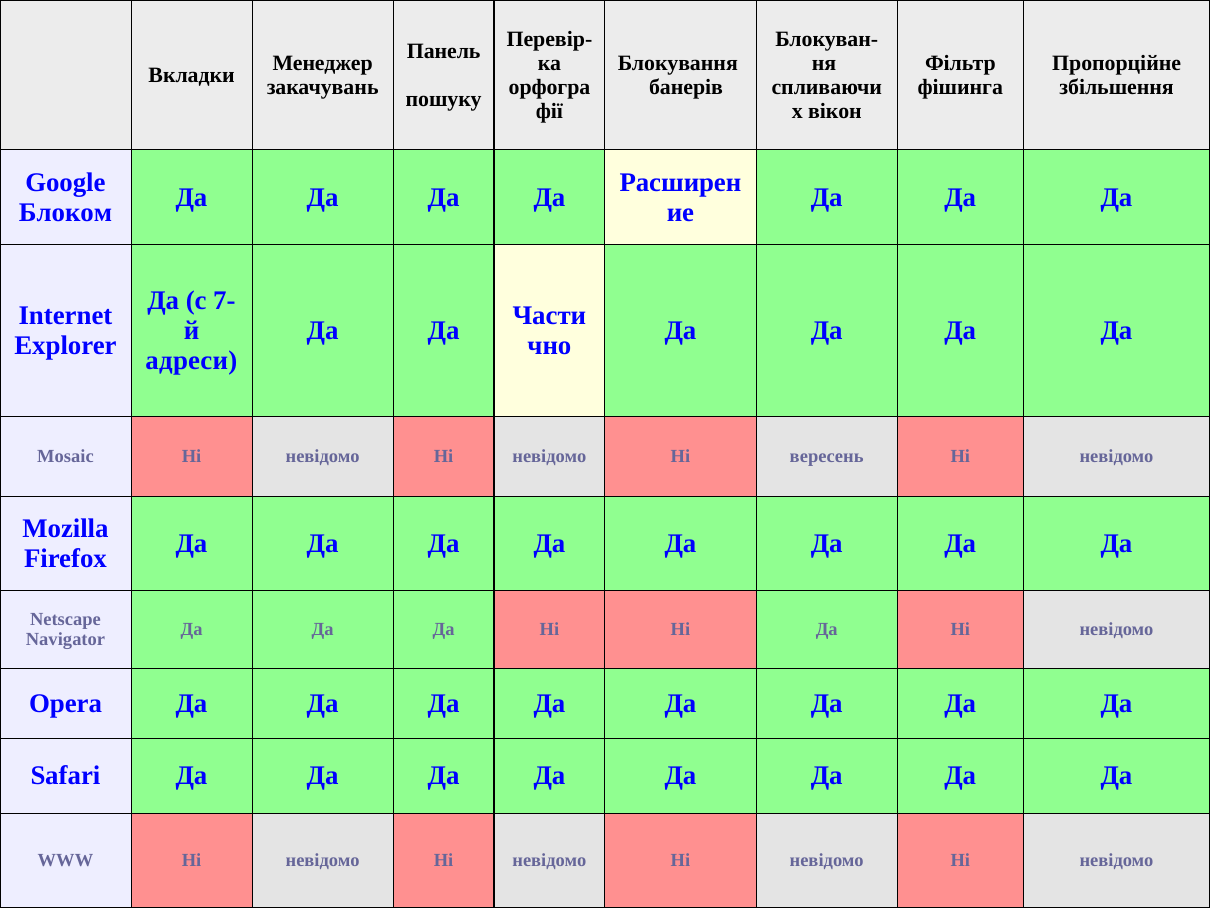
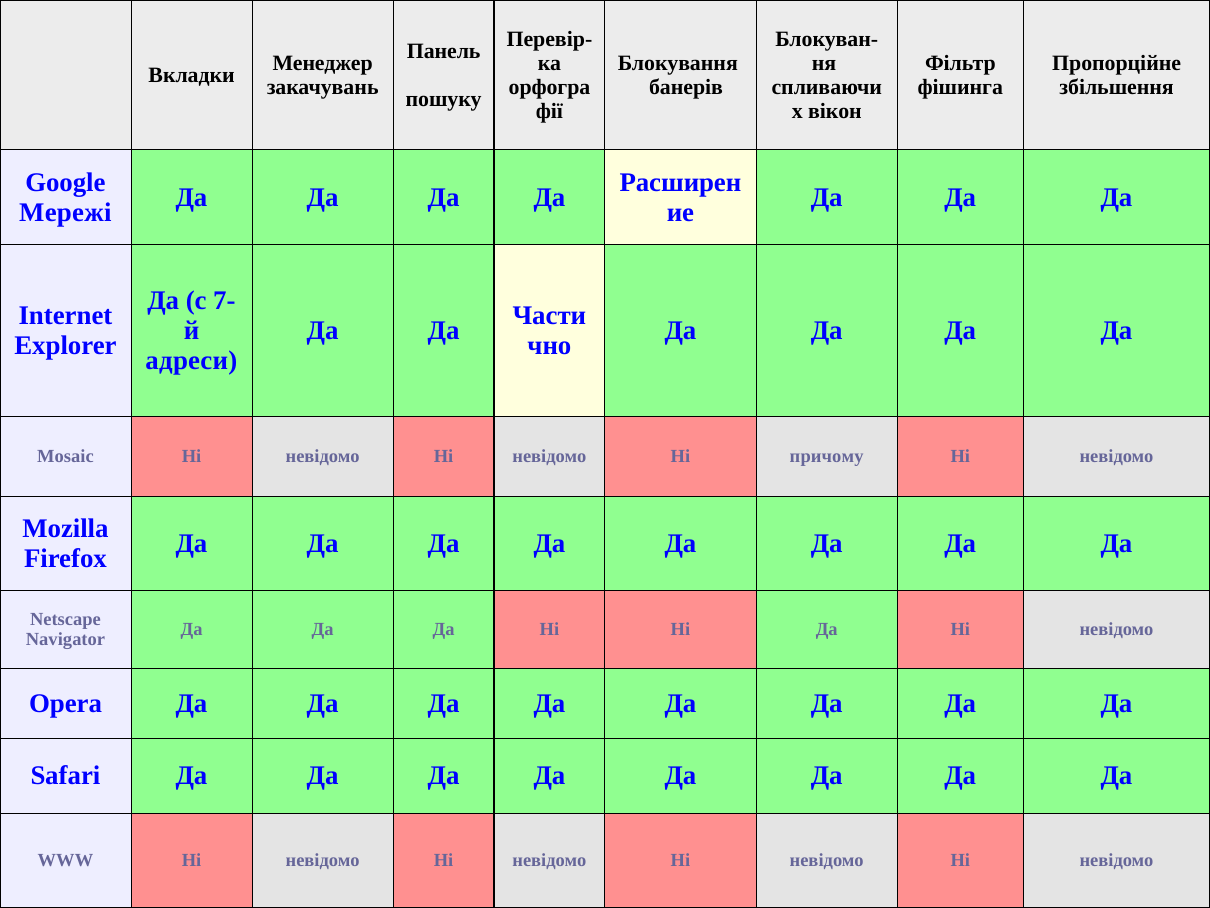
Блоком: Блоком -> Мережі (65, 212)
вересень: вересень -> причому (827, 456)
